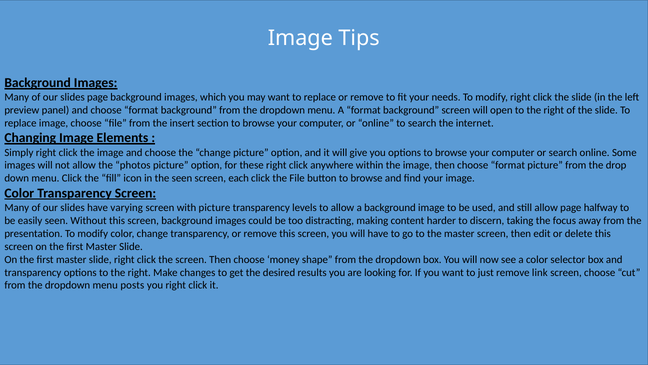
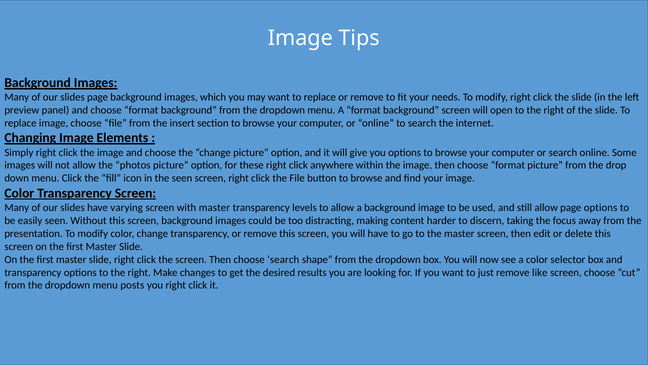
screen each: each -> right (239, 178)
with picture: picture -> master (214, 207)
page halfway: halfway -> options (601, 207)
choose money: money -> search (283, 259)
link: link -> like (540, 272)
